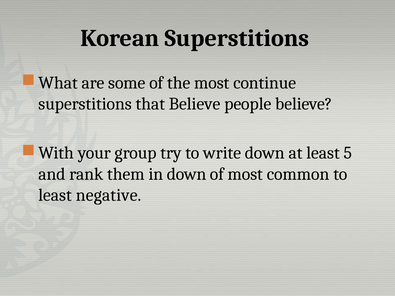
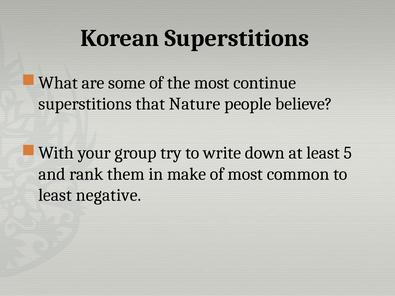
that Believe: Believe -> Nature (195, 104)
in down: down -> make (187, 174)
